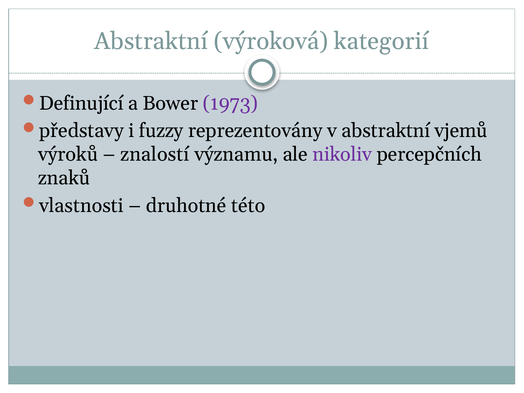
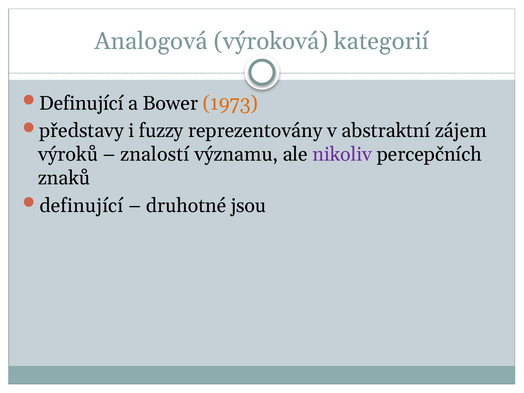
Abstraktní: Abstraktní -> Analogová (151, 41)
1973 colour: purple -> orange (230, 103)
vjemů: vjemů -> zájem (461, 131)
vlastnosti: vlastnosti -> definující (81, 206)
této: této -> jsou (248, 206)
